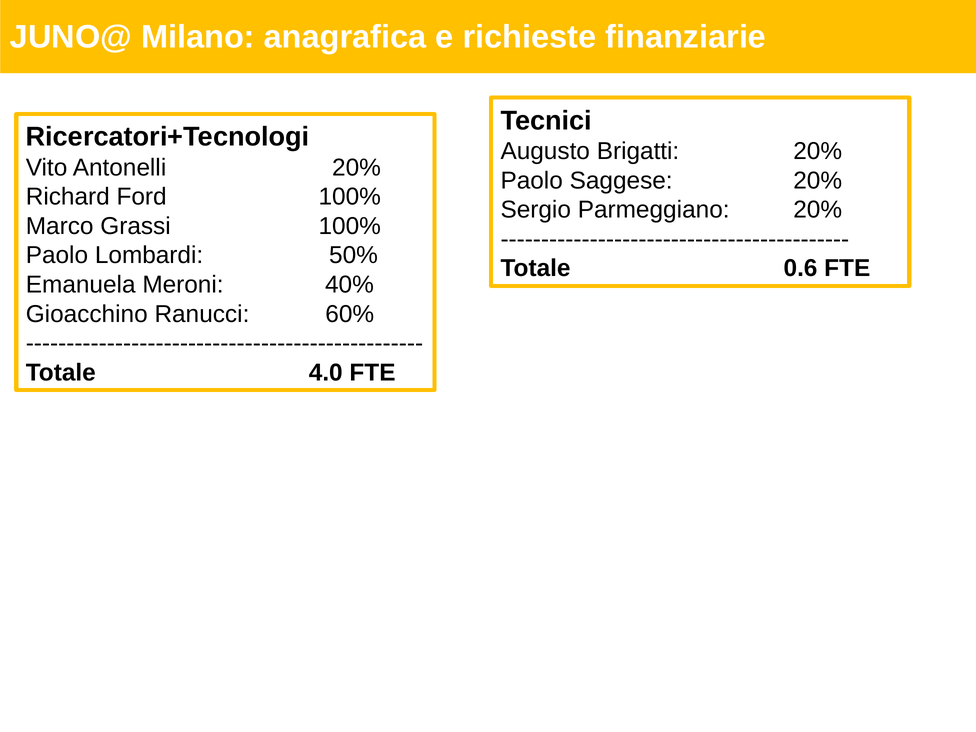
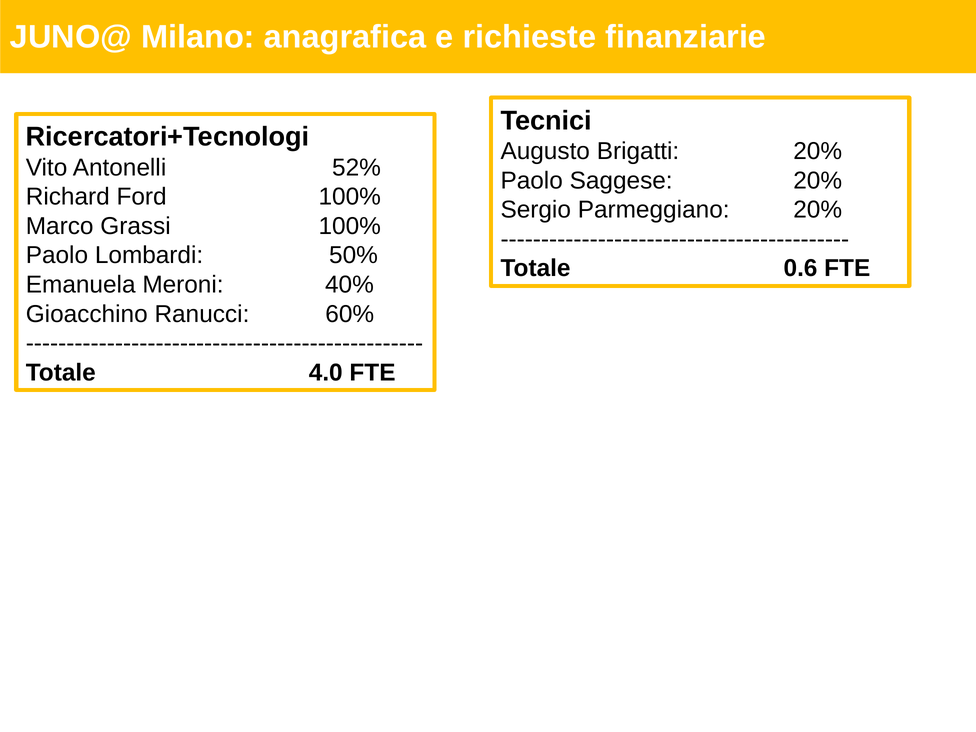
Antonelli 20%: 20% -> 52% (357, 168)
